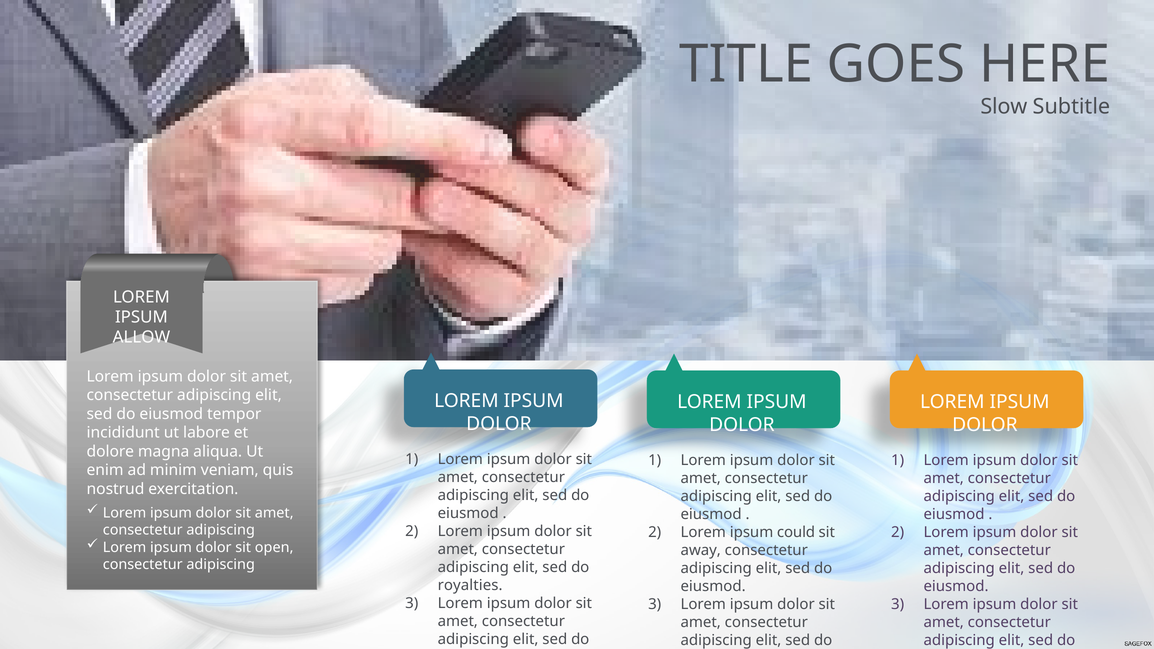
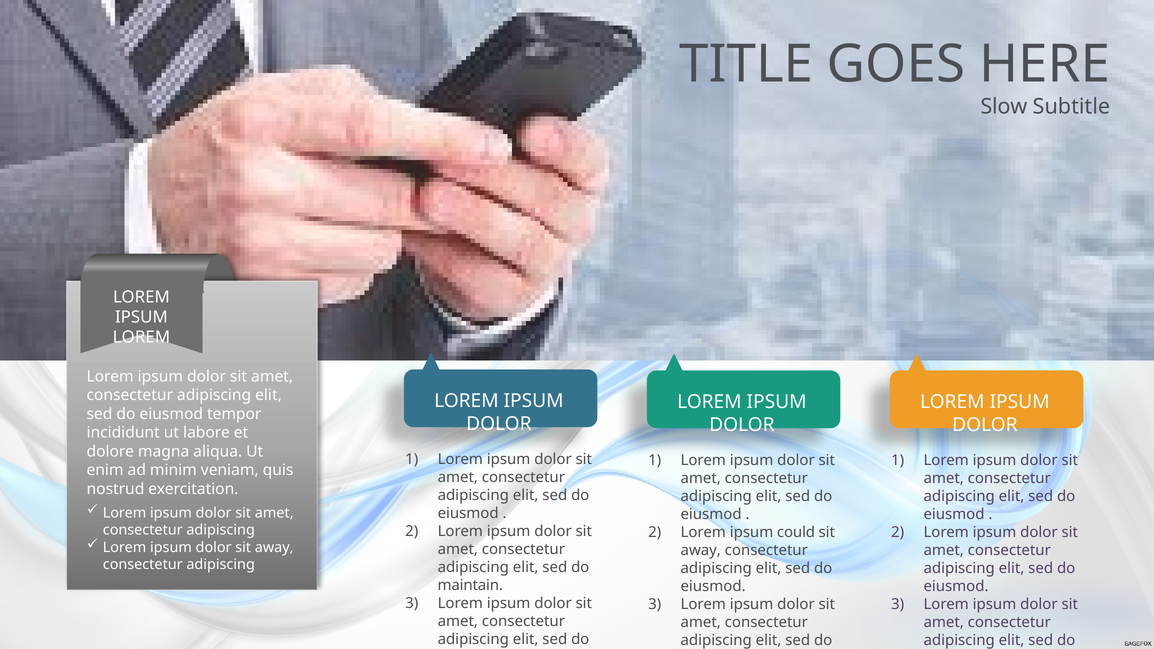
ALLOW: ALLOW -> LOREM (141, 337)
dolor sit open: open -> away (274, 548)
royalties: royalties -> maintain (470, 585)
